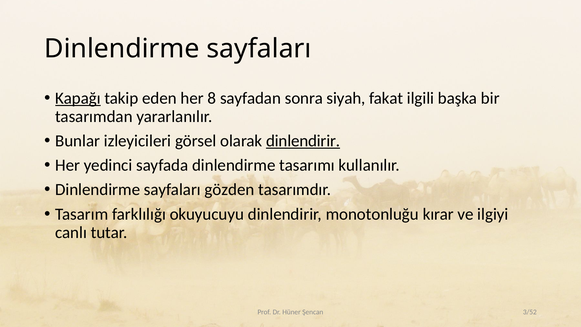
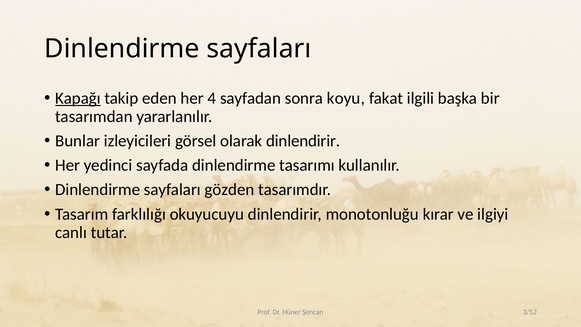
8: 8 -> 4 (212, 98)
siyah: siyah -> koyu (346, 98)
dinlendirir underline: present -> none (303, 141)
